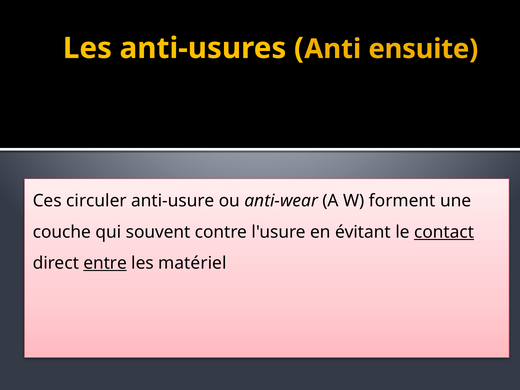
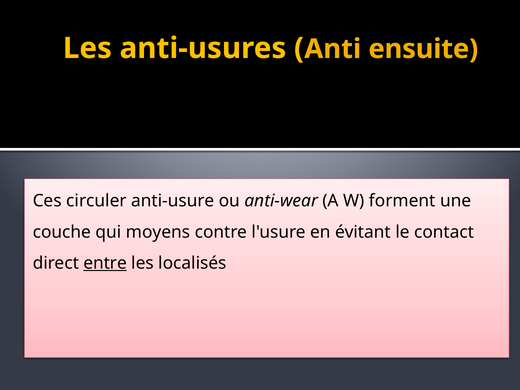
souvent: souvent -> moyens (158, 232)
contact underline: present -> none (444, 232)
matériel: matériel -> localisés (192, 263)
